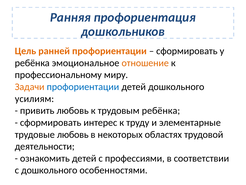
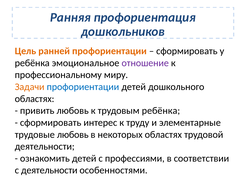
отношение colour: orange -> purple (145, 63)
усилиям: усилиям -> областях (35, 98)
с дошкольного: дошкольного -> деятельности (49, 170)
